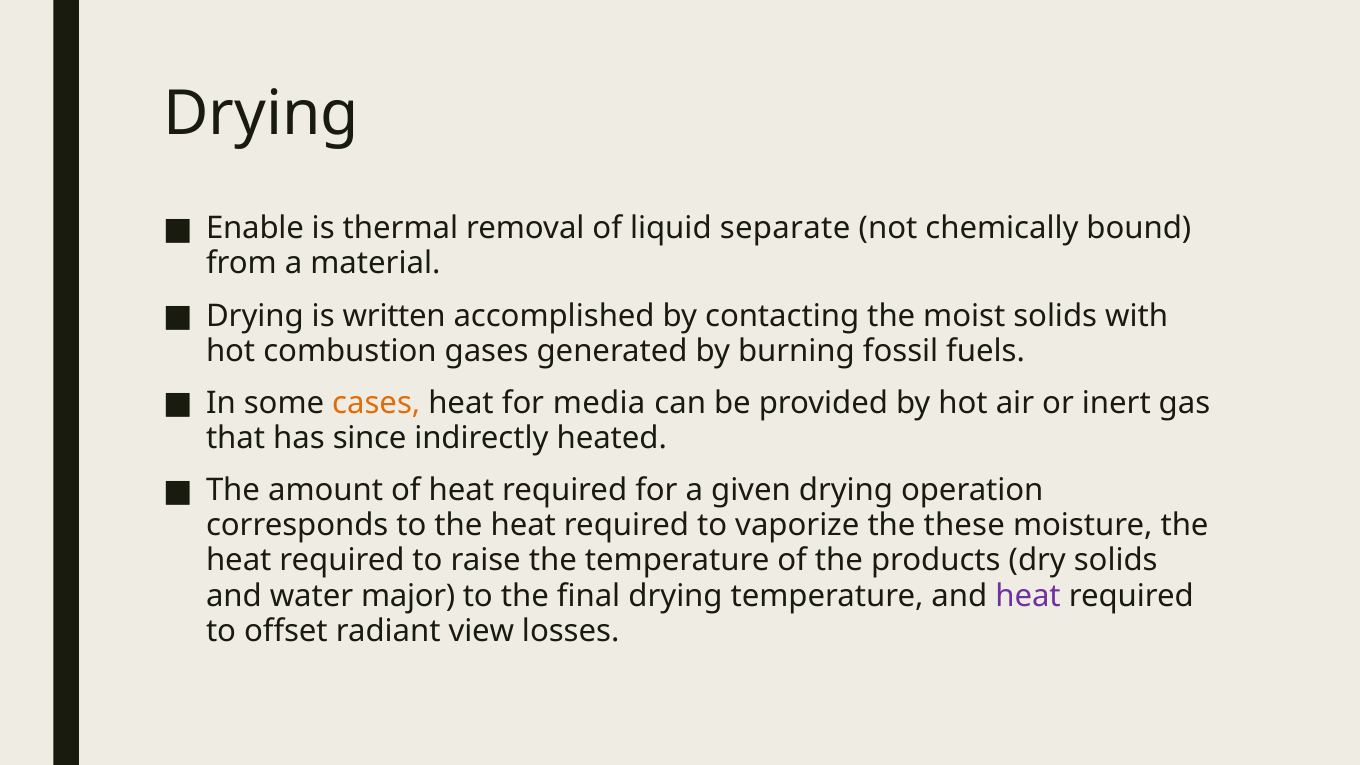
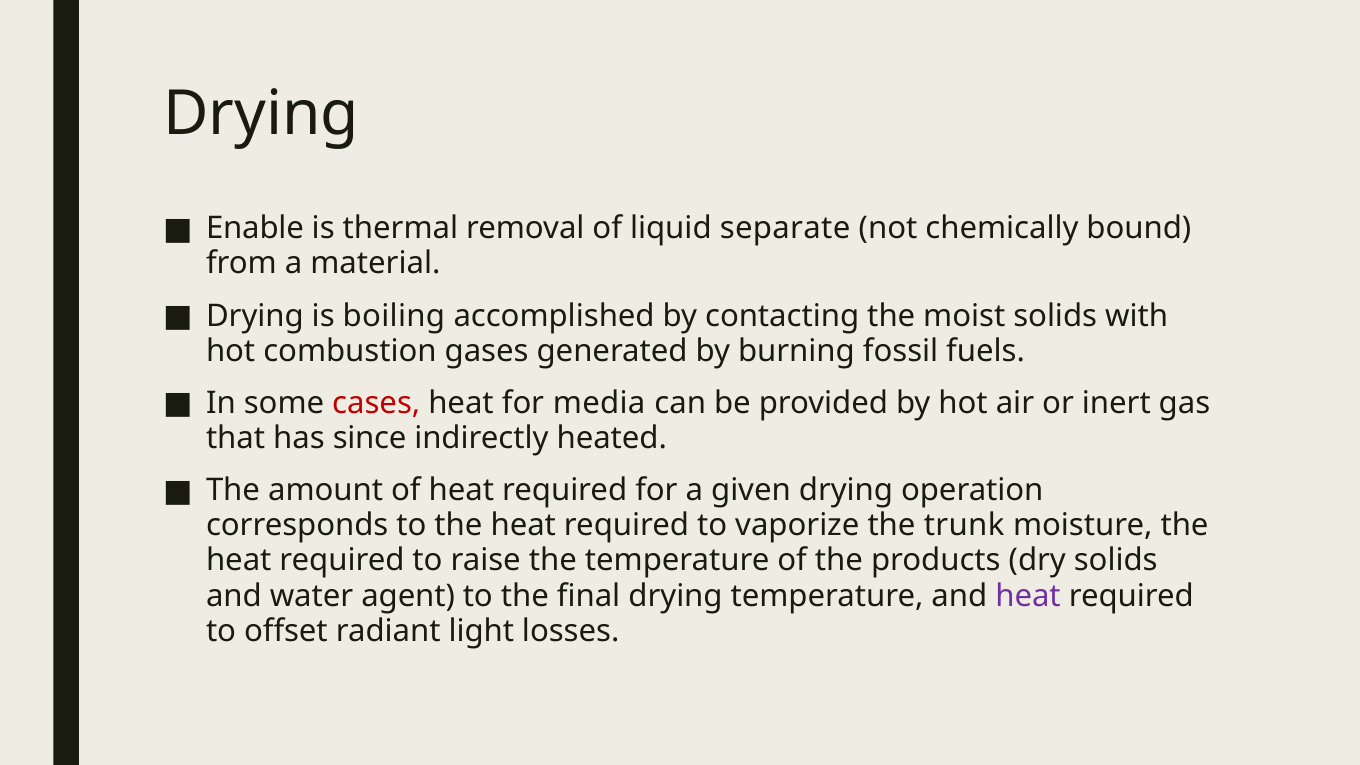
written: written -> boiling (394, 316)
cases colour: orange -> red (376, 403)
these: these -> trunk (964, 525)
major: major -> agent (408, 596)
view: view -> light (481, 631)
